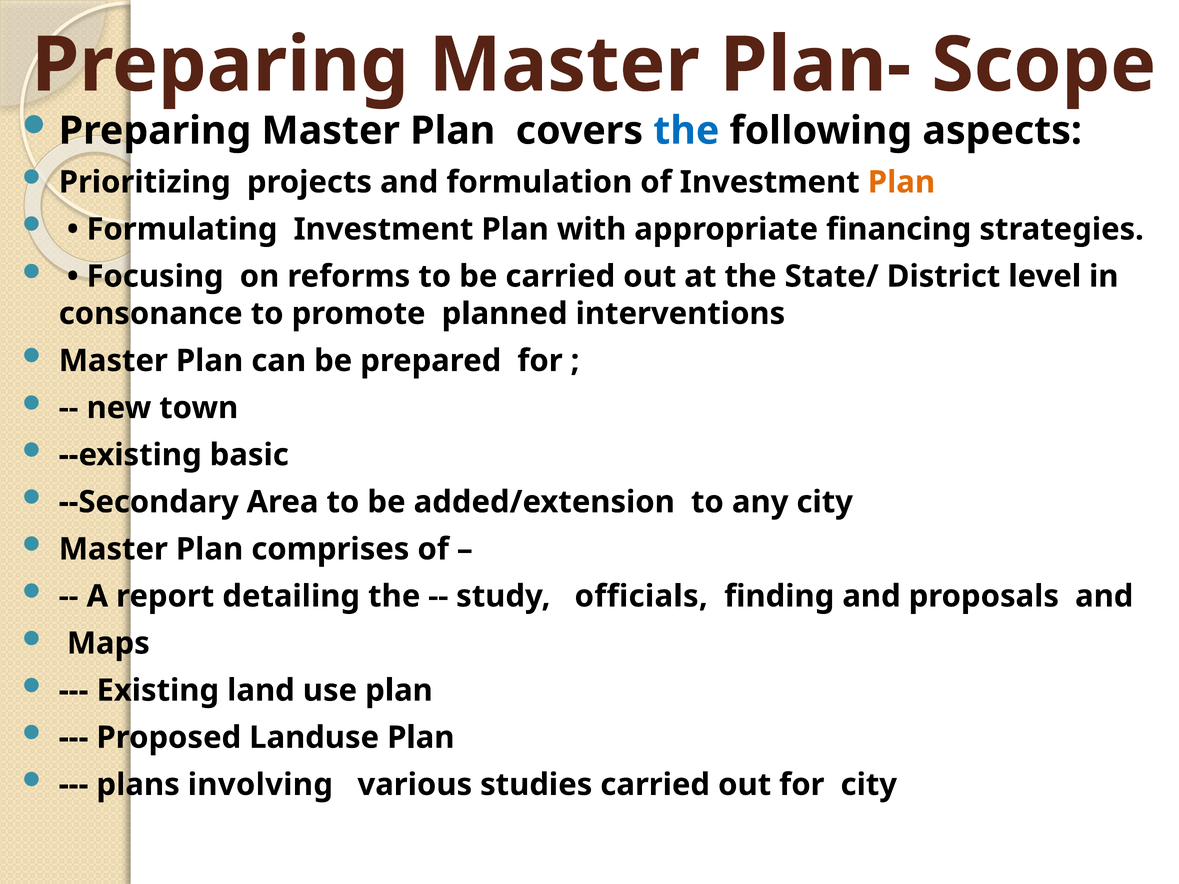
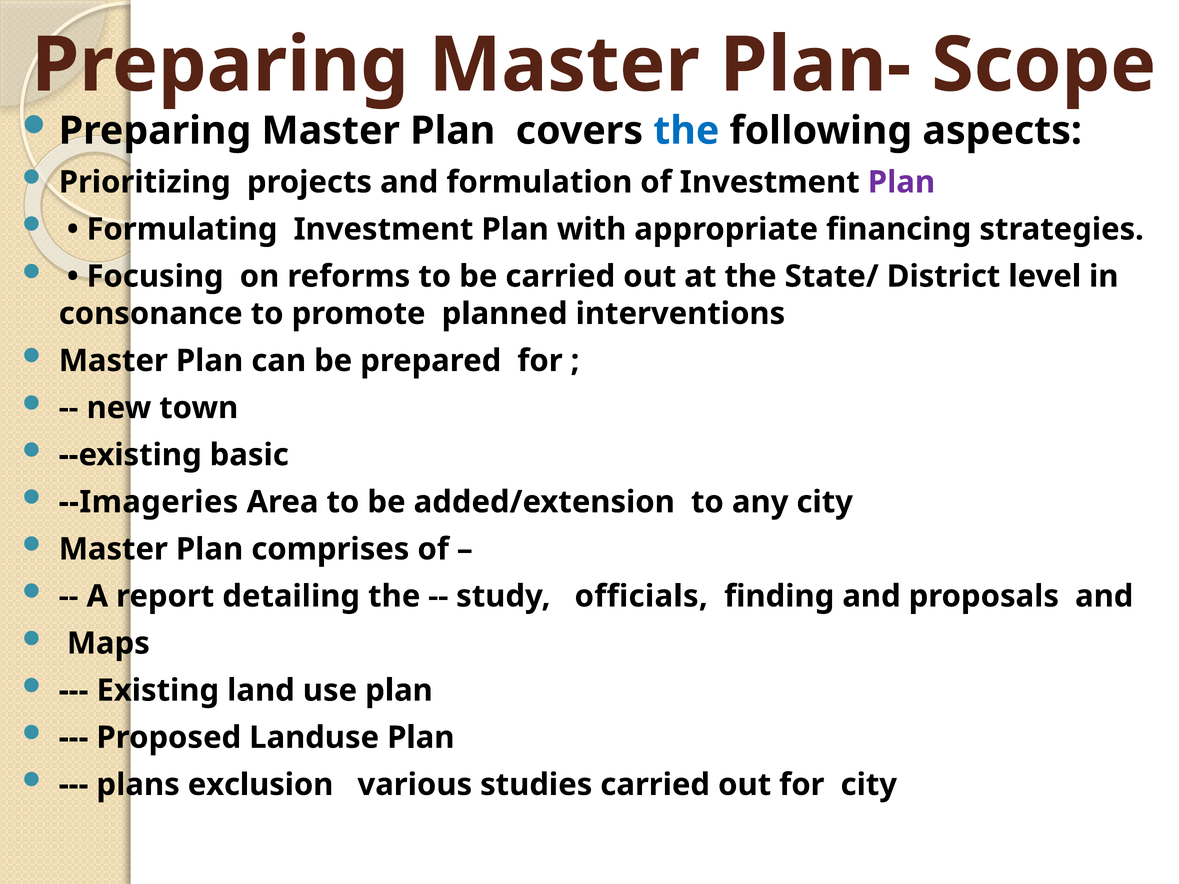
Plan colour: orange -> purple (901, 182)
--Secondary: --Secondary -> --Imageries (149, 502)
involving: involving -> exclusion (261, 785)
